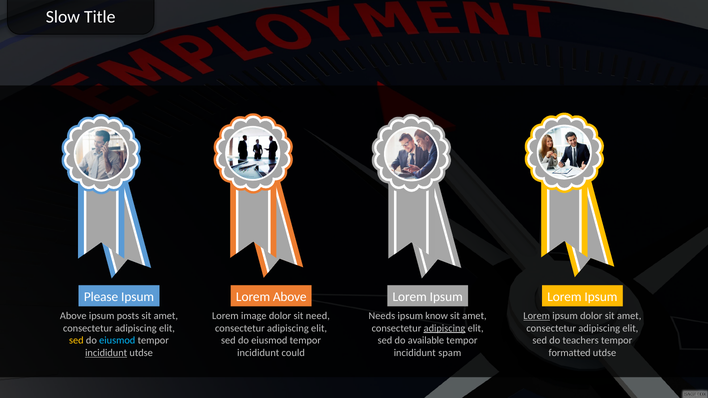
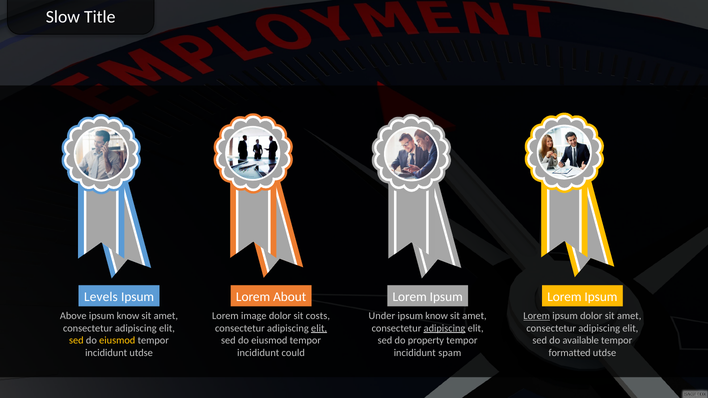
Please: Please -> Levels (101, 297)
Lorem Above: Above -> About (290, 297)
posts: posts -> know (128, 316)
need: need -> costs (318, 316)
Needs: Needs -> Under (382, 316)
elit underline: none -> present (319, 328)
eiusmod colour: light blue -> yellow (117, 341)
available: available -> property (426, 341)
teachers: teachers -> available (581, 341)
incididunt underline: present -> none (106, 353)
